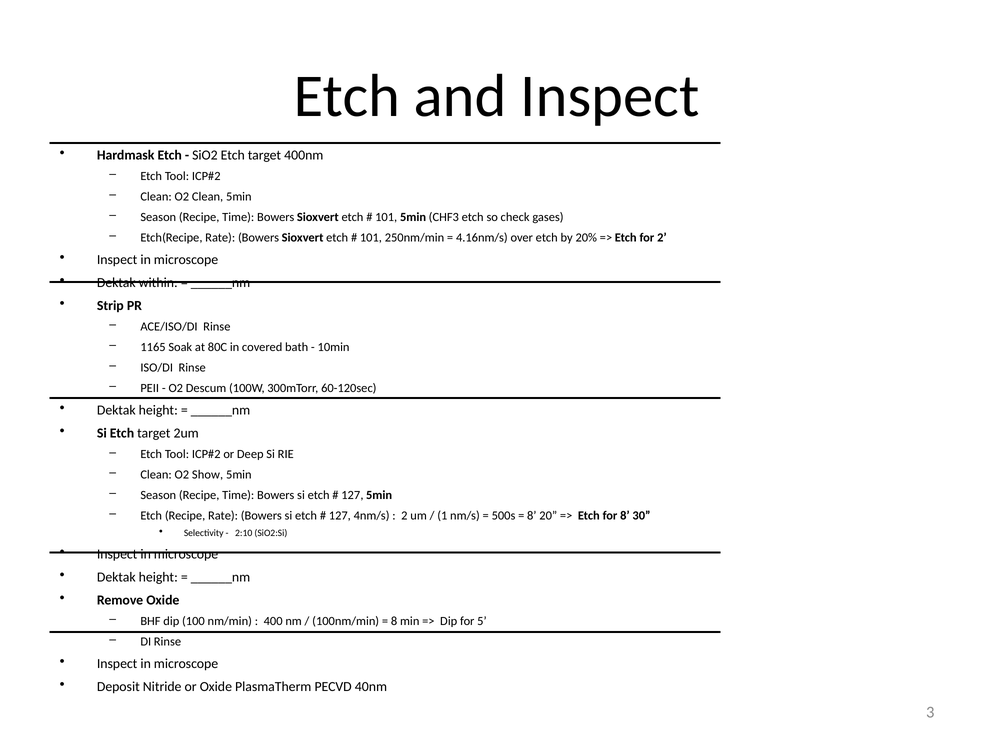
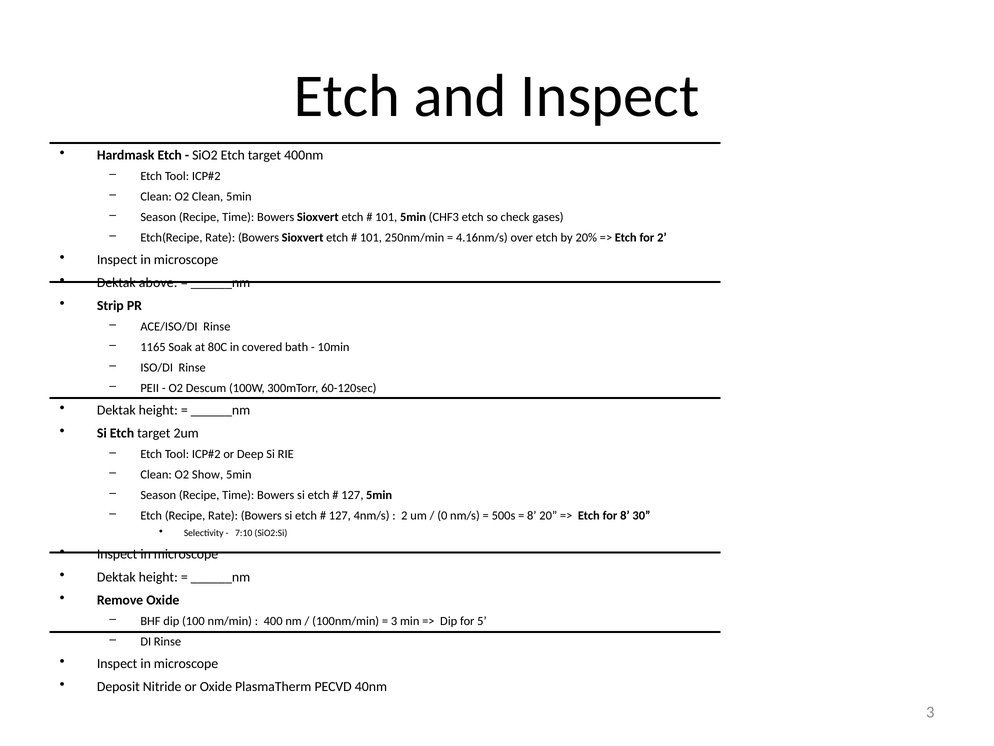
within: within -> above (158, 283)
1: 1 -> 0 (442, 515)
2:10: 2:10 -> 7:10 (244, 533)
8: 8 -> 3 (394, 621)
